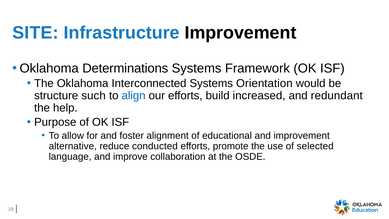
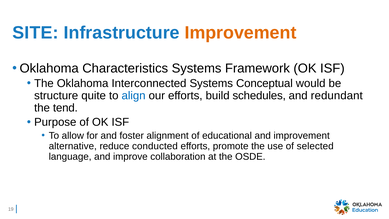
Improvement colour: black -> orange (241, 33)
Determinations: Determinations -> Characteristics (125, 68)
Orientation: Orientation -> Conceptual (264, 83)
such: such -> quite (94, 96)
increased: increased -> schedules (259, 96)
help: help -> tend (65, 108)
